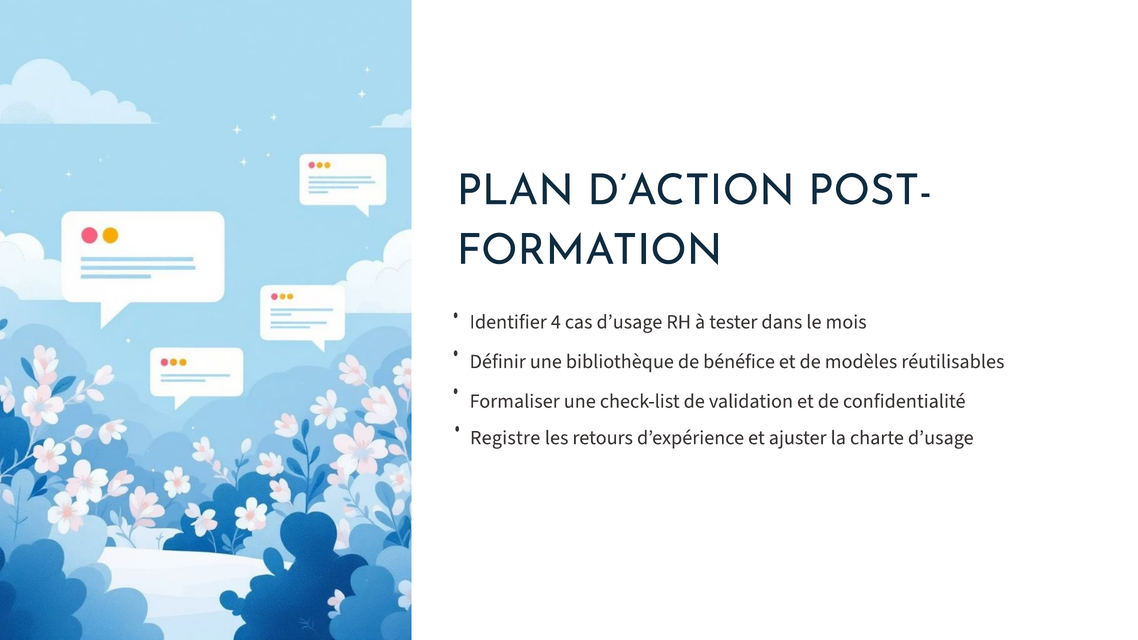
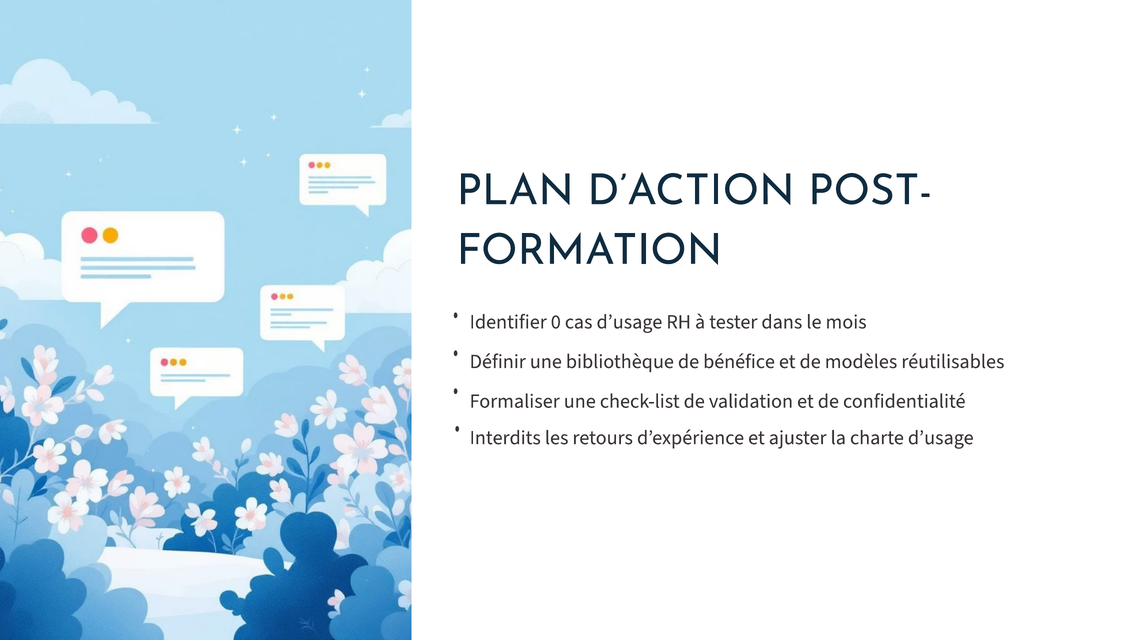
4: 4 -> 0 (556, 322)
Registre: Registre -> Interdits (505, 438)
